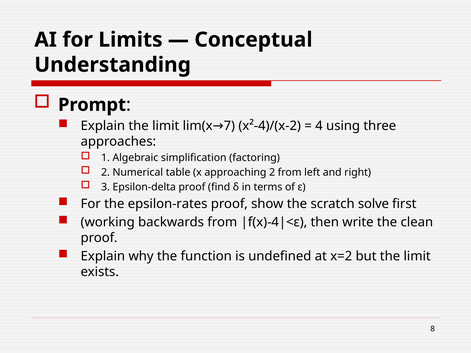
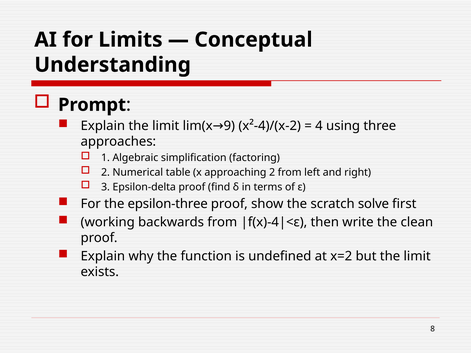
7: 7 -> 9 (229, 126)
epsilon-rates: epsilon-rates -> epsilon-three (168, 204)
